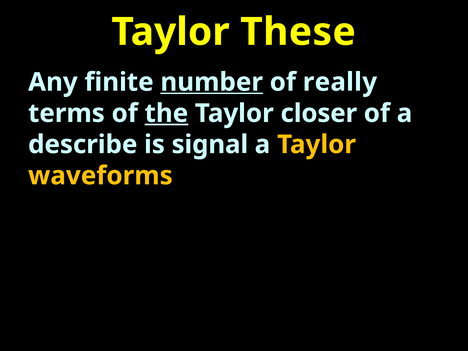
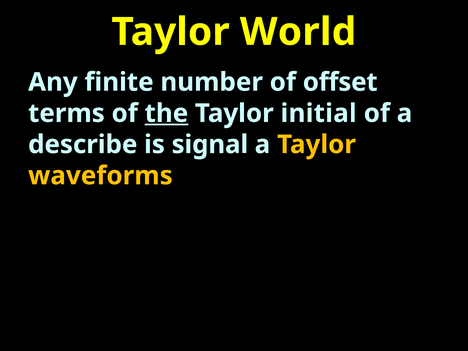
These: These -> World (298, 32)
number underline: present -> none (212, 82)
really: really -> offset (340, 82)
closer: closer -> initial (319, 113)
